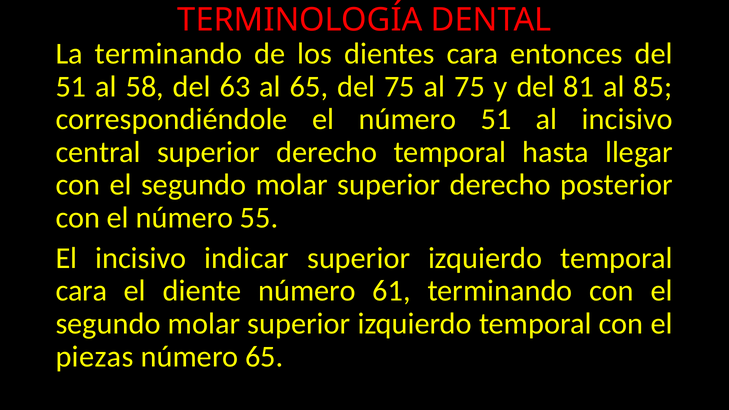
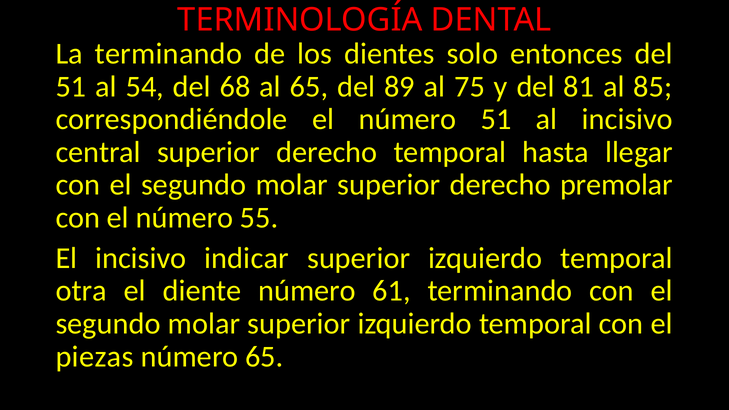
dientes cara: cara -> solo (472, 54)
58: 58 -> 54 (145, 86)
63: 63 -> 68 (235, 86)
del 75: 75 -> 89 (399, 86)
posterior: posterior -> premolar (617, 185)
cara: cara -> otra (81, 291)
